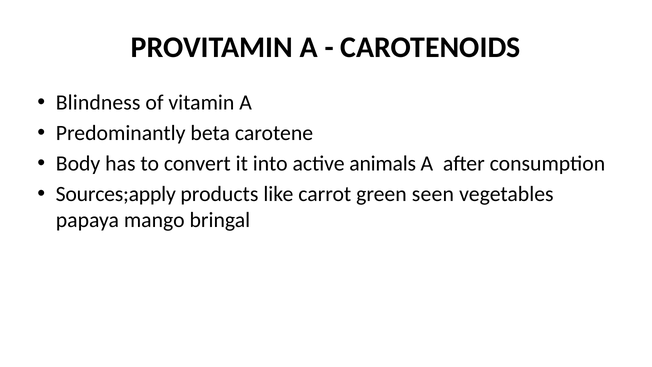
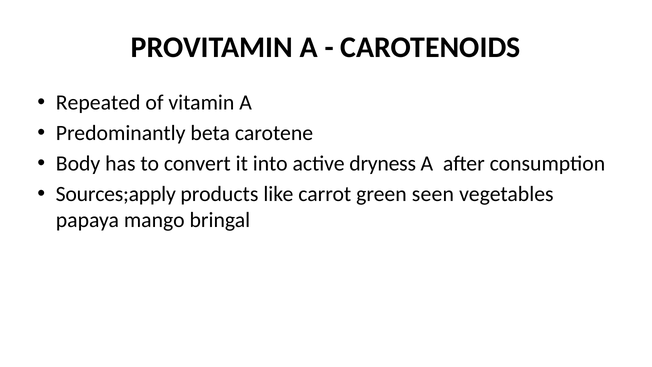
Blindness: Blindness -> Repeated (98, 103)
animals: animals -> dryness (383, 163)
